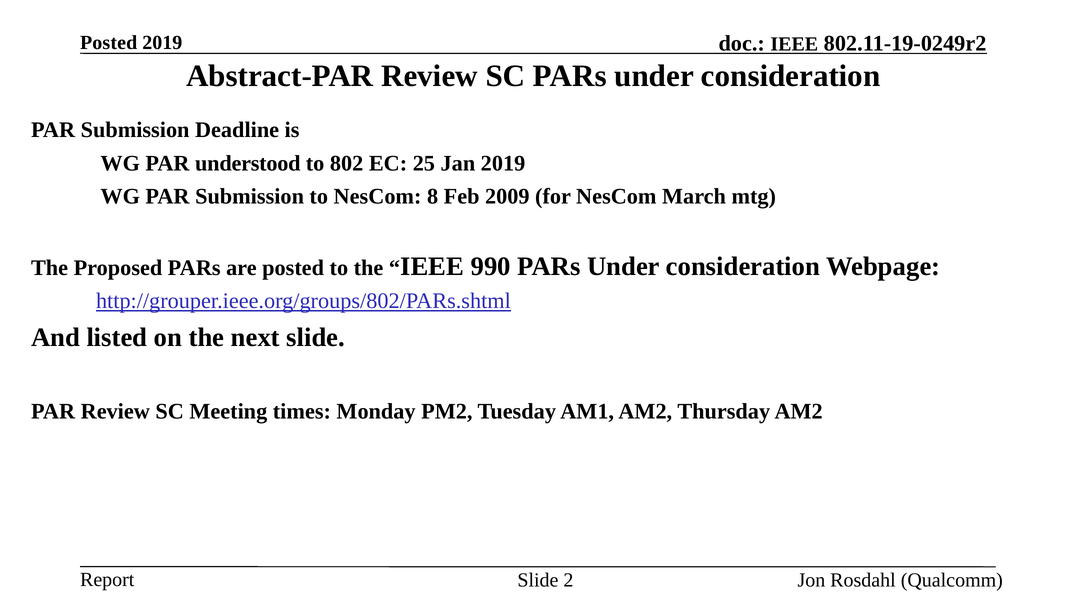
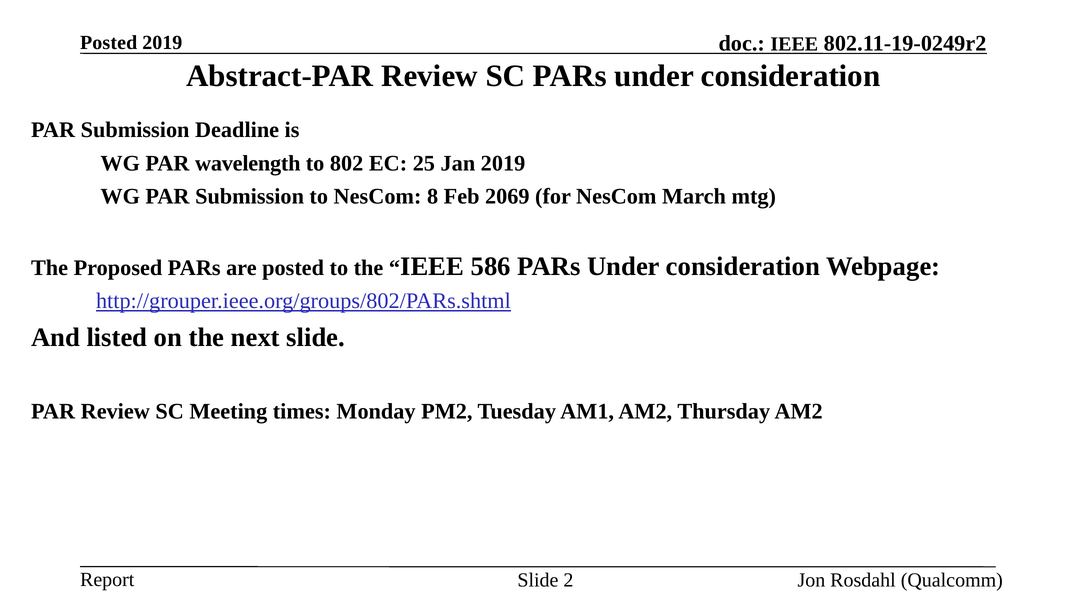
understood: understood -> wavelength (248, 163)
2009: 2009 -> 2069 (507, 197)
990: 990 -> 586 (491, 266)
